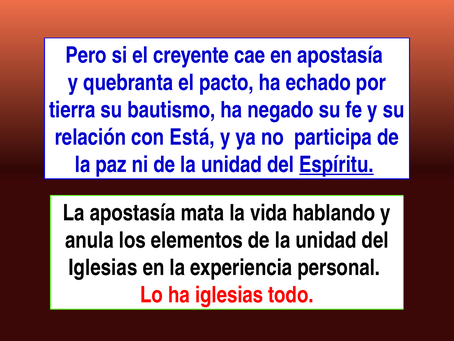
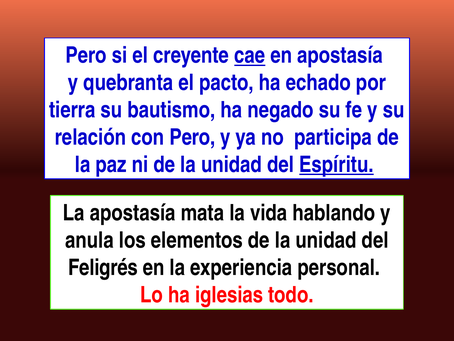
cae underline: none -> present (250, 55)
con Está: Está -> Pero (192, 137)
Iglesias: Iglesias -> Feligrés (103, 267)
